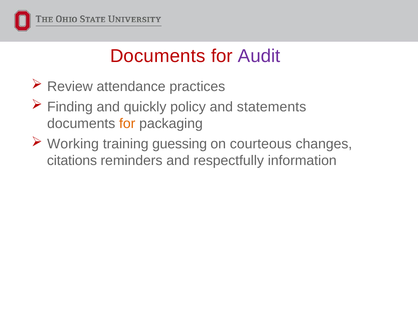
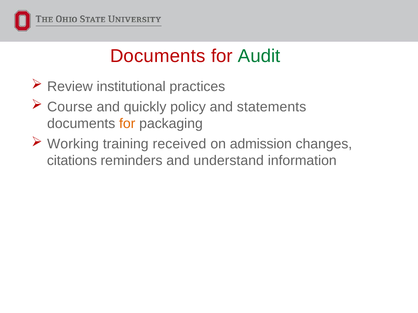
Audit colour: purple -> green (259, 56)
attendance: attendance -> institutional (131, 87)
Finding: Finding -> Course (70, 107)
guessing: guessing -> received (179, 144)
courteous: courteous -> admission (261, 144)
respectfully: respectfully -> understand (229, 161)
